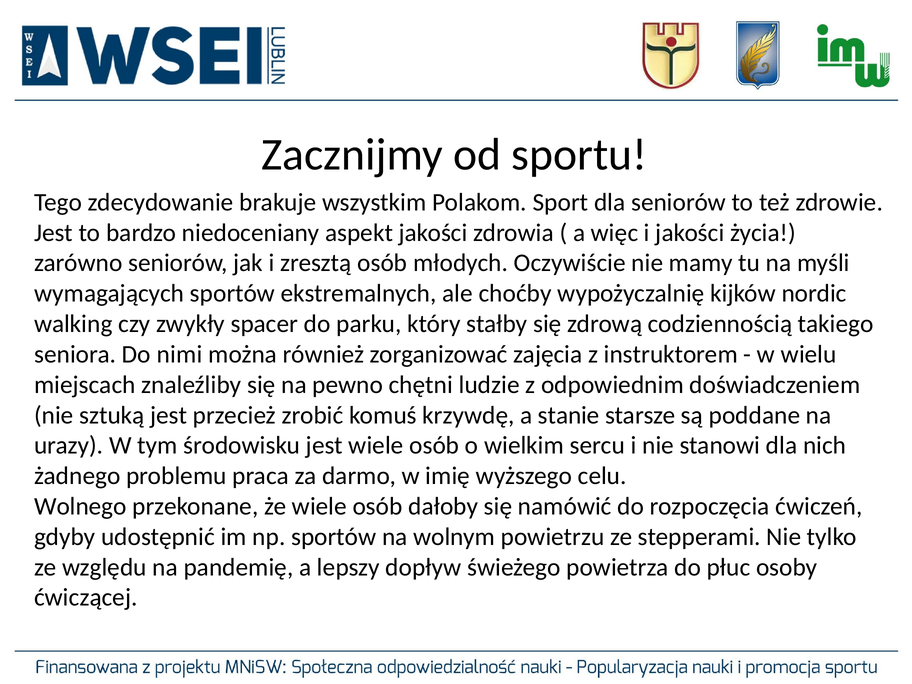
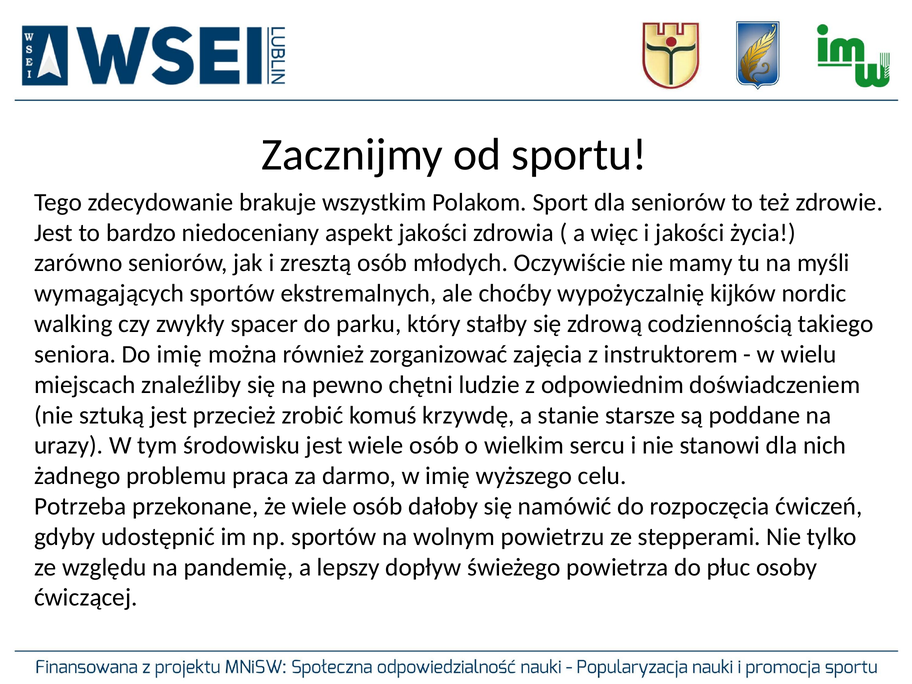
Do nimi: nimi -> imię (179, 354)
Wolnego: Wolnego -> Potrzeba (80, 506)
